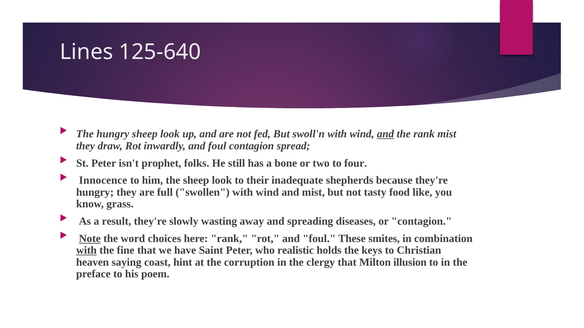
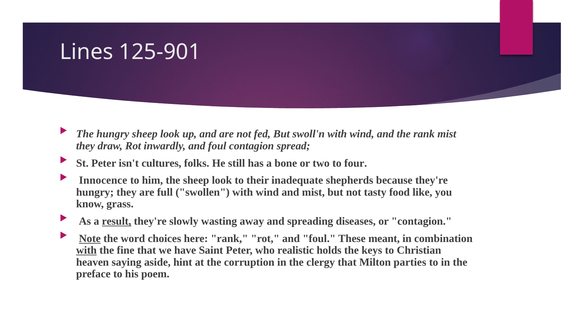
125-640: 125-640 -> 125-901 (160, 52)
and underline: present -> none (385, 134)
prophet: prophet -> cultures (161, 163)
result underline: none -> present (117, 222)
smites: smites -> meant (384, 239)
coast: coast -> aside (157, 263)
illusion: illusion -> parties (410, 263)
